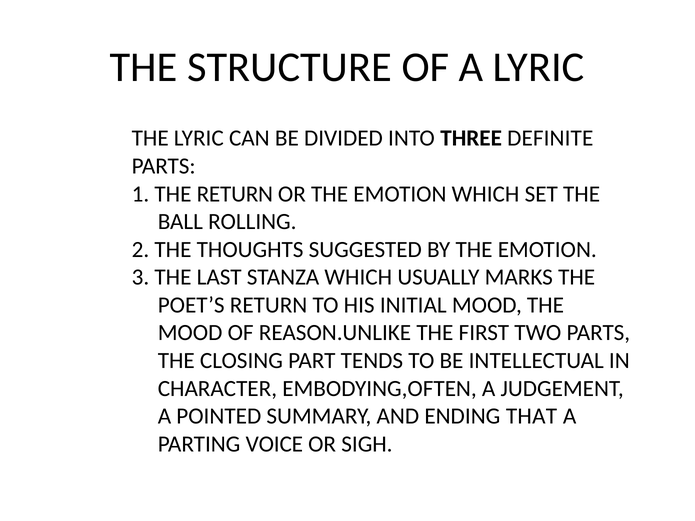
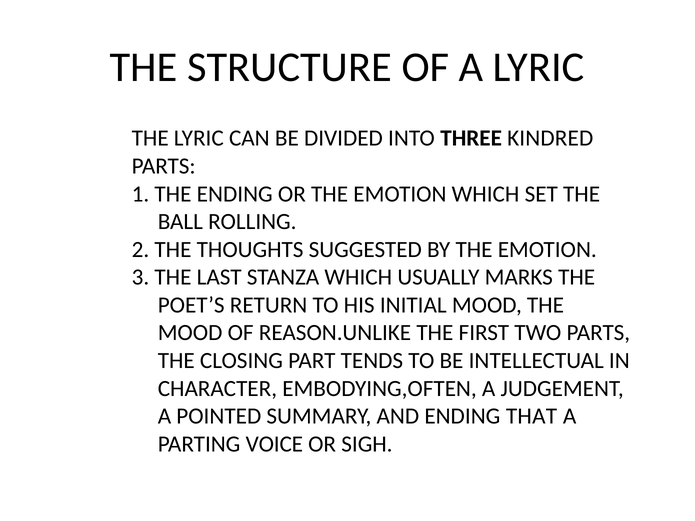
DEFINITE: DEFINITE -> KINDRED (550, 138)
THE RETURN: RETURN -> ENDING (235, 194)
